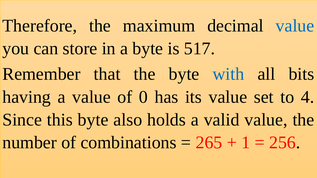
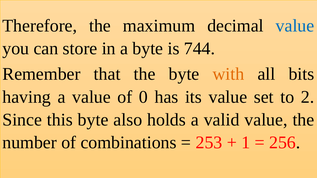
517: 517 -> 744 (200, 49)
with colour: blue -> orange (228, 74)
4: 4 -> 2 (308, 97)
265: 265 -> 253 (209, 143)
